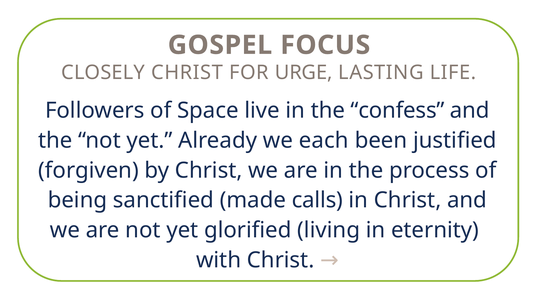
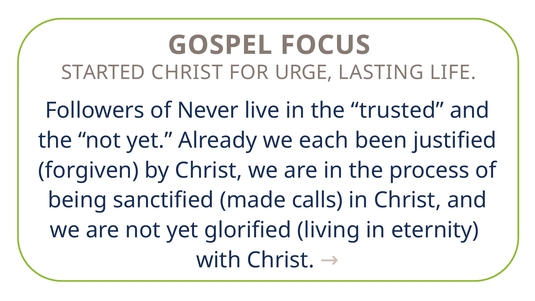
CLOSELY: CLOSELY -> STARTED (103, 72)
Space: Space -> Never (208, 110)
confess: confess -> trusted (397, 110)
